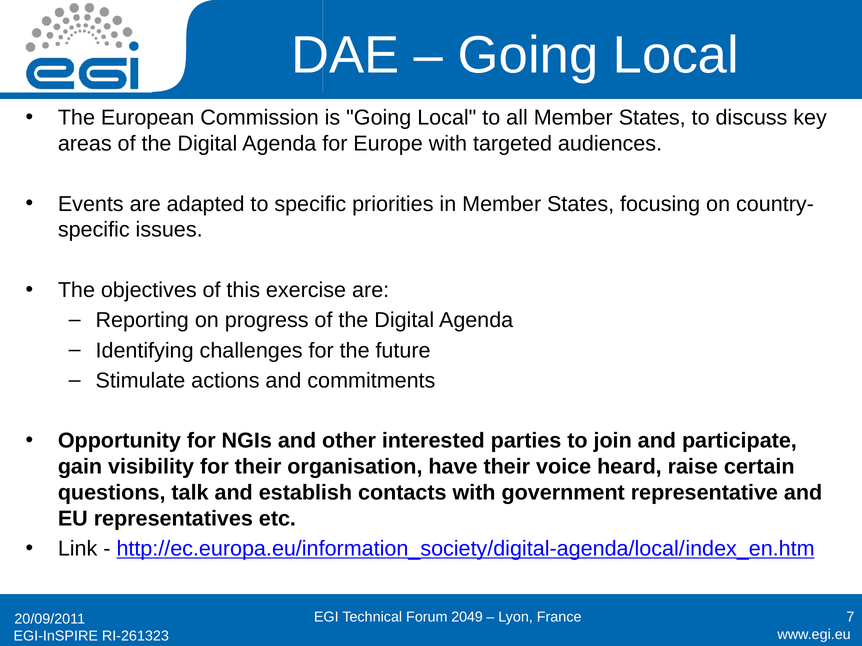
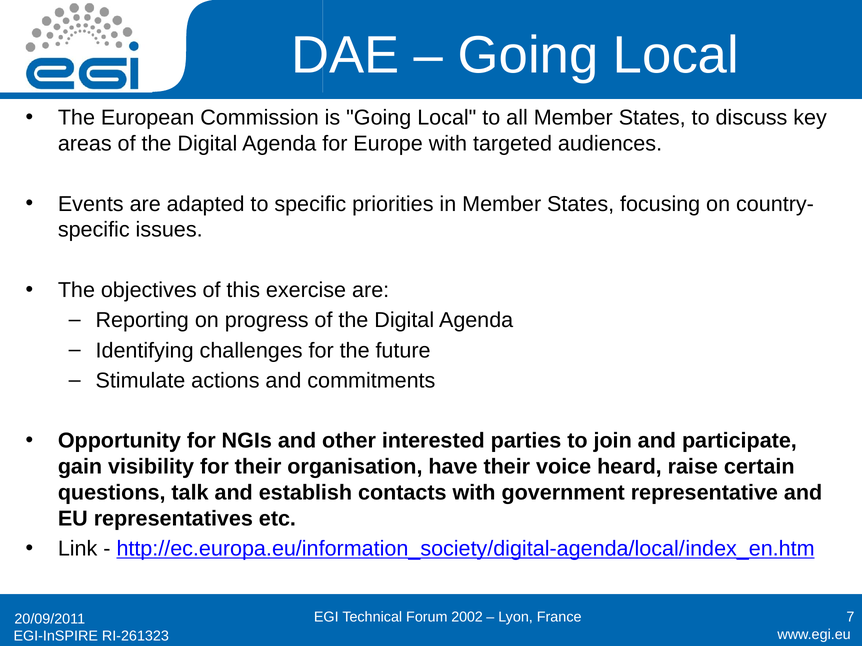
2049: 2049 -> 2002 (467, 617)
